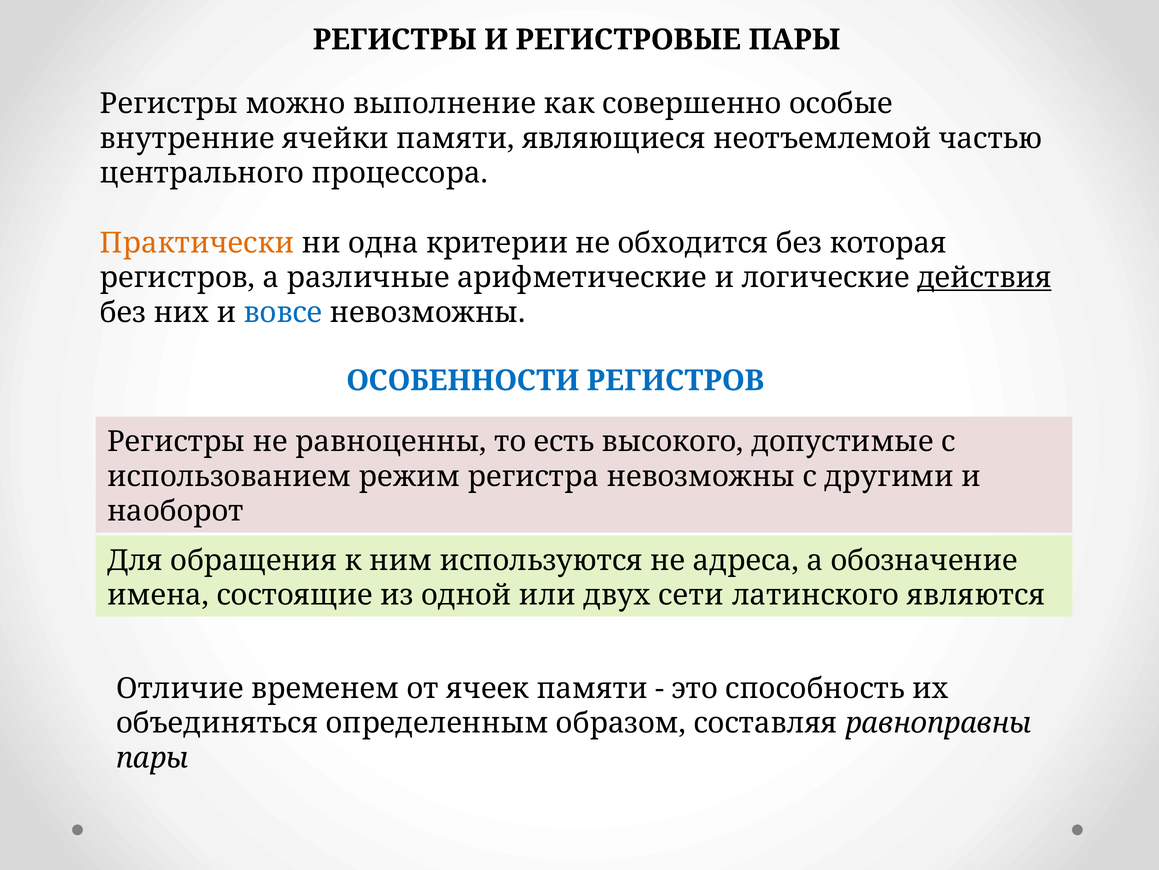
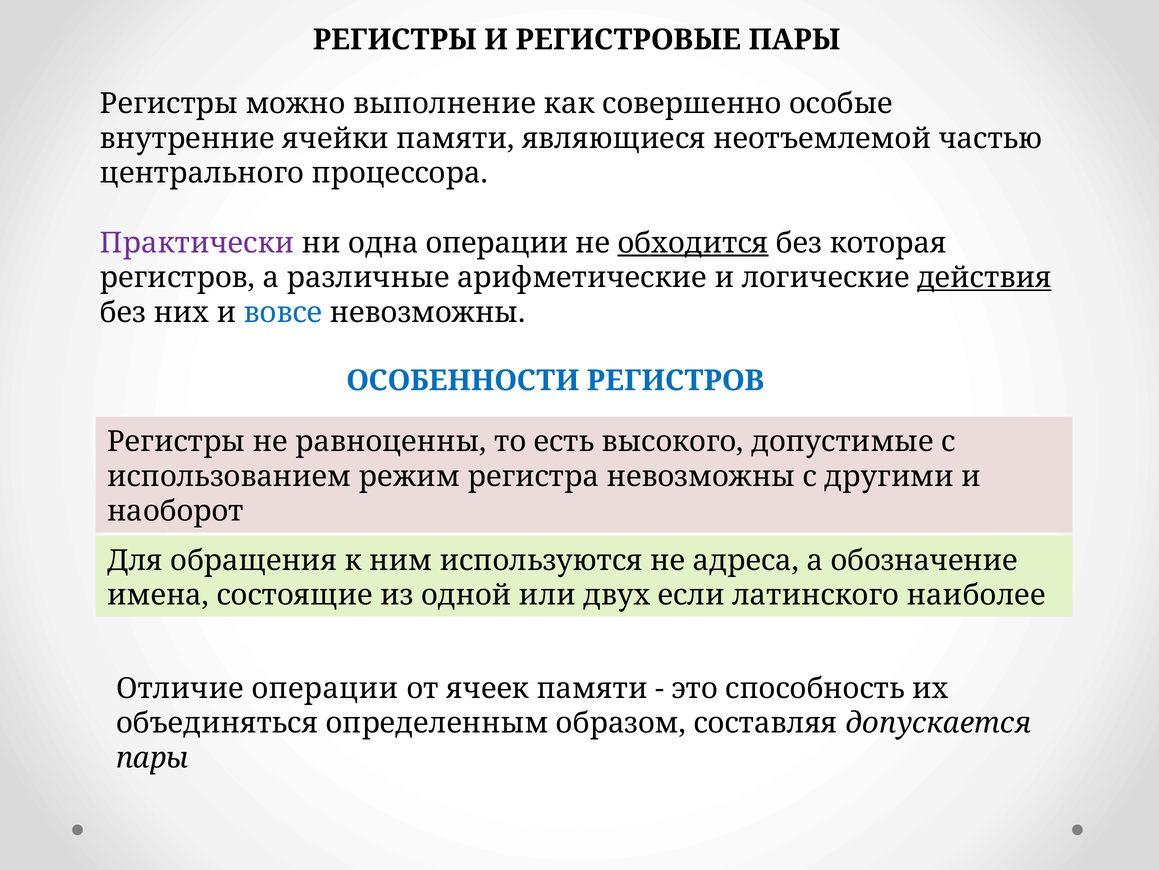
Практически colour: orange -> purple (197, 243)
одна критерии: критерии -> операции (497, 243)
обходится underline: none -> present (693, 243)
сети: сети -> если (691, 595)
являются: являются -> наиболее (976, 595)
Отличие временем: временем -> операции (325, 688)
равноправны: равноправны -> допускается (938, 723)
